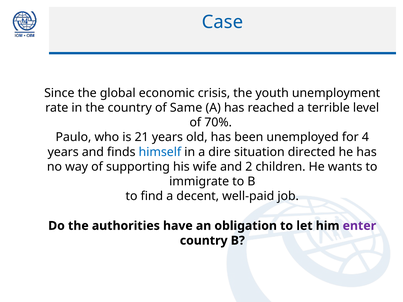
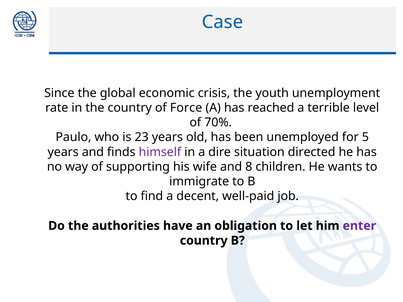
Same: Same -> Force (186, 108)
21: 21 -> 23 (142, 137)
4: 4 -> 5 (365, 137)
himself colour: blue -> purple (160, 152)
2: 2 -> 8 (249, 167)
